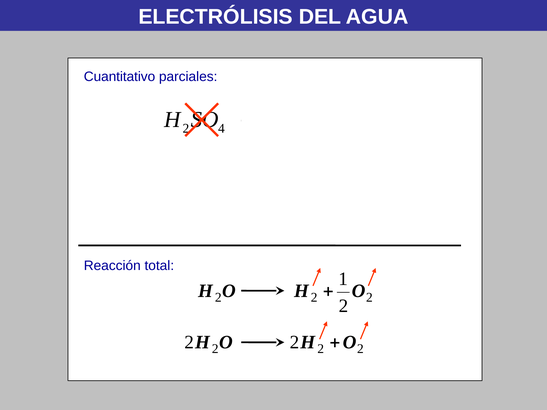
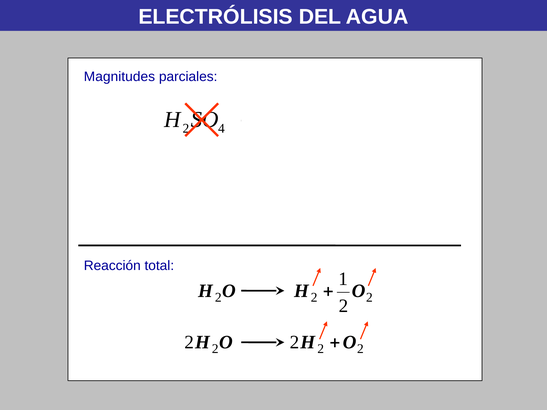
Cuantitativo: Cuantitativo -> Magnitudes (119, 77)
